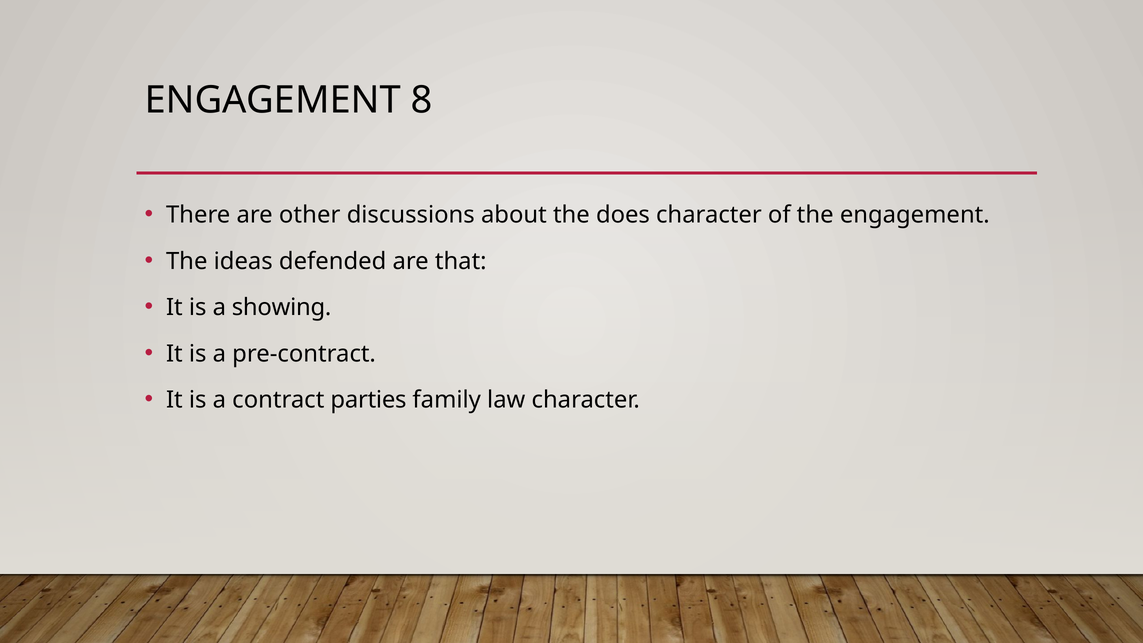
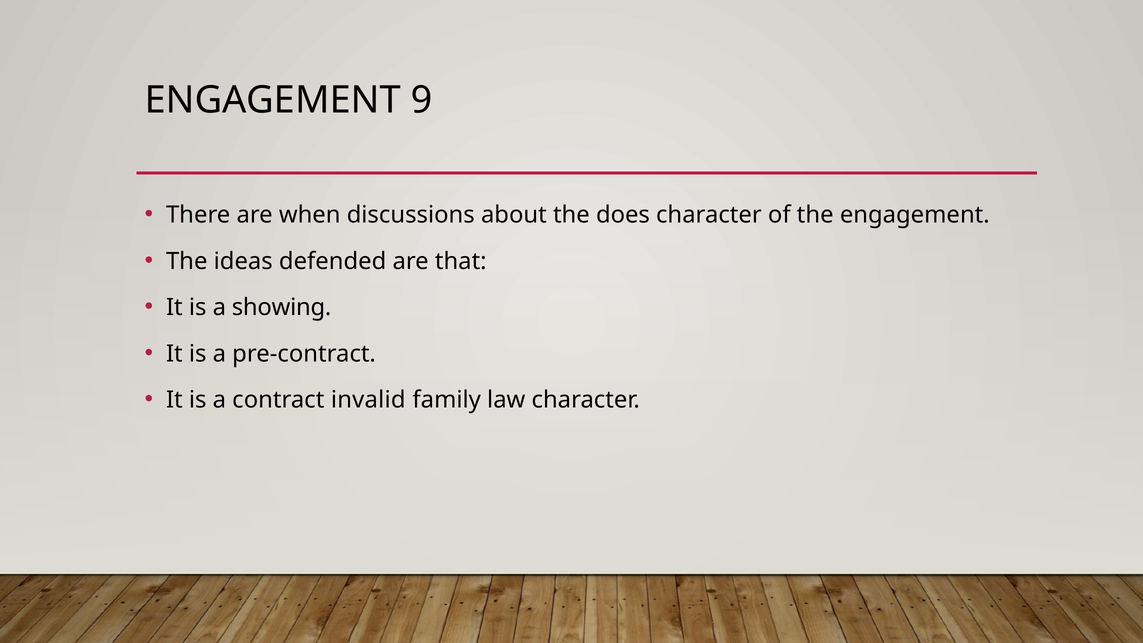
8: 8 -> 9 (422, 100)
other: other -> when (310, 215)
parties: parties -> invalid (368, 400)
